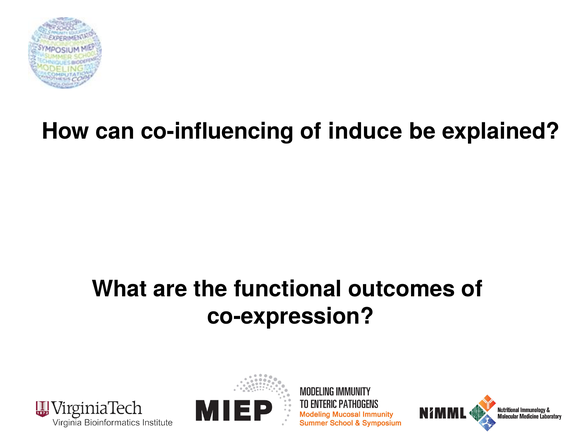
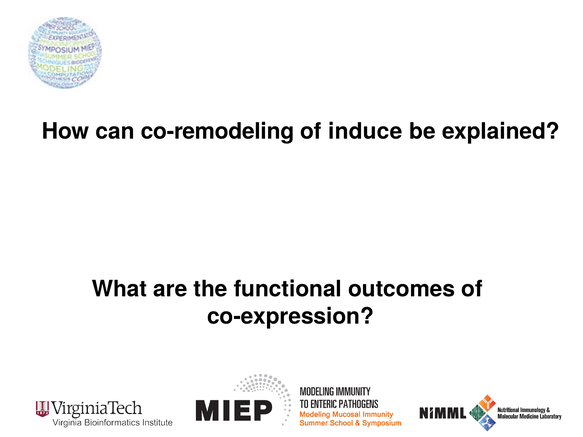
co-influencing: co-influencing -> co-remodeling (217, 131)
